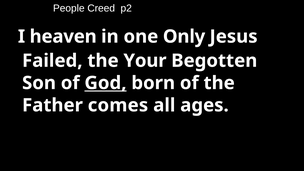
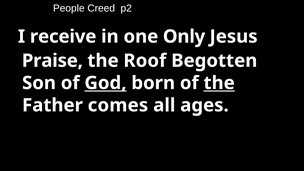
heaven: heaven -> receive (63, 37)
Failed: Failed -> Praise (52, 61)
Your: Your -> Roof (145, 61)
the underline: none -> present (219, 83)
